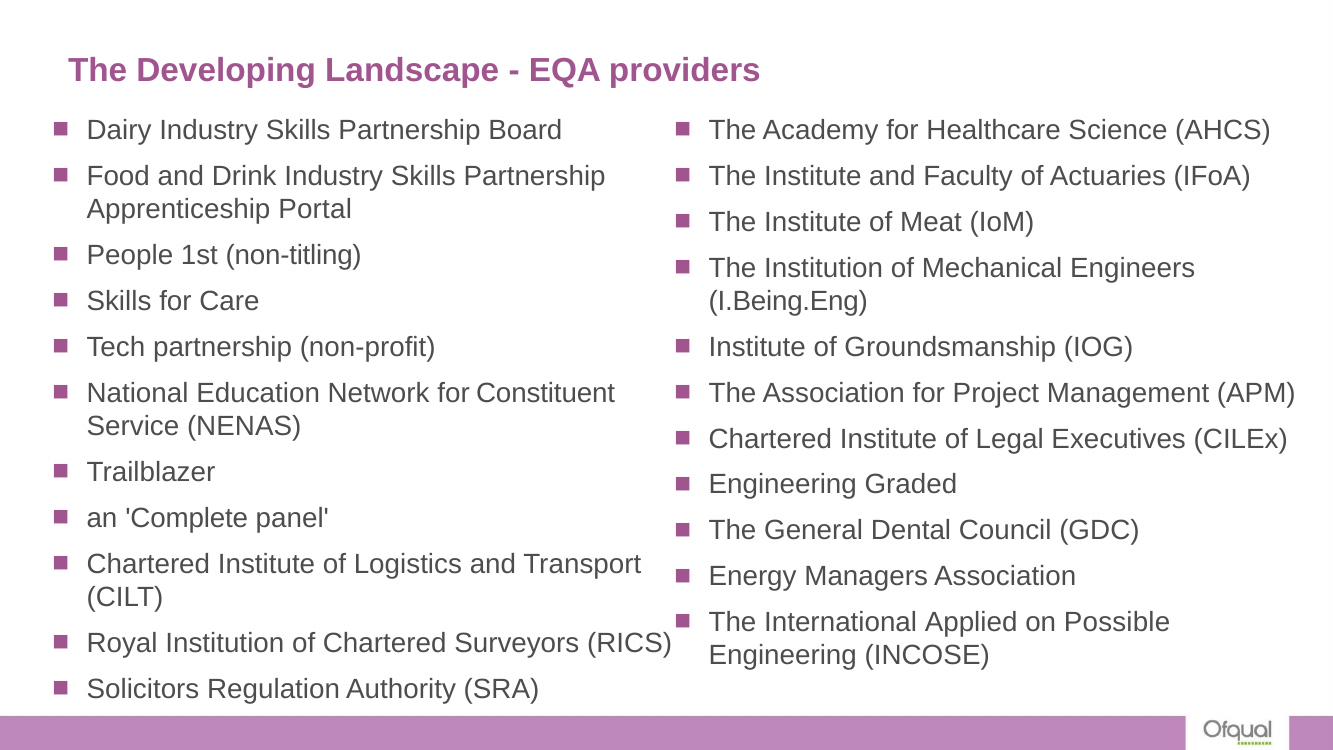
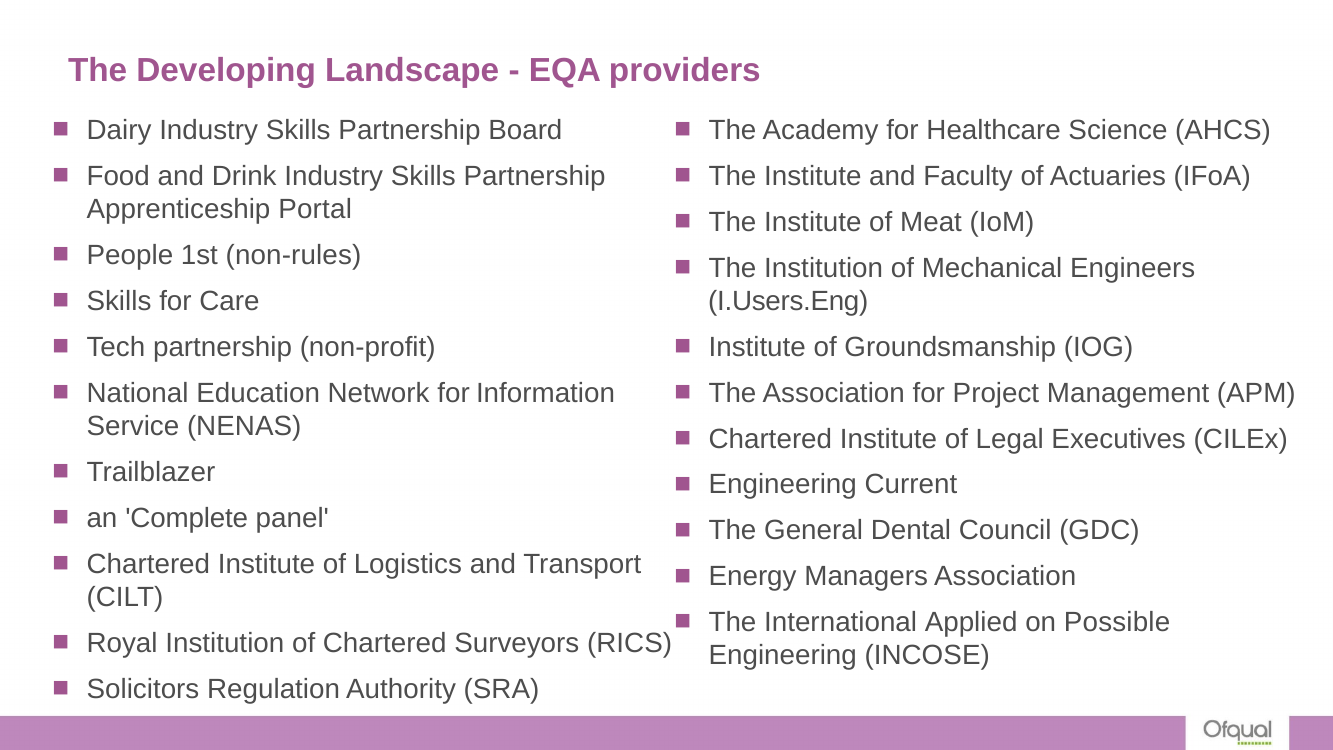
non-titling: non-titling -> non-rules (294, 255)
I.Being.Eng: I.Being.Eng -> I.Users.Eng (788, 301)
Constituent: Constituent -> Information (546, 393)
Graded: Graded -> Current (911, 485)
